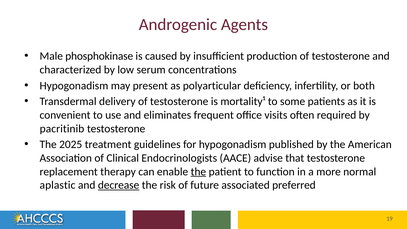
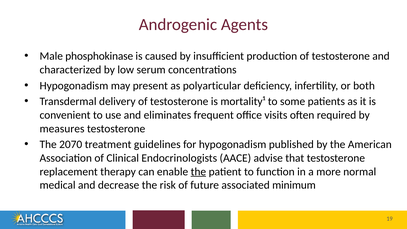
pacritinib: pacritinib -> measures (62, 129)
2025: 2025 -> 2070 (71, 144)
aplastic: aplastic -> medical (58, 185)
decrease underline: present -> none (119, 185)
preferred: preferred -> minimum (294, 185)
